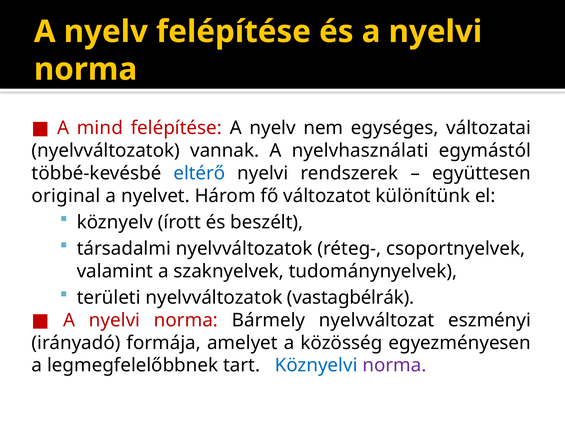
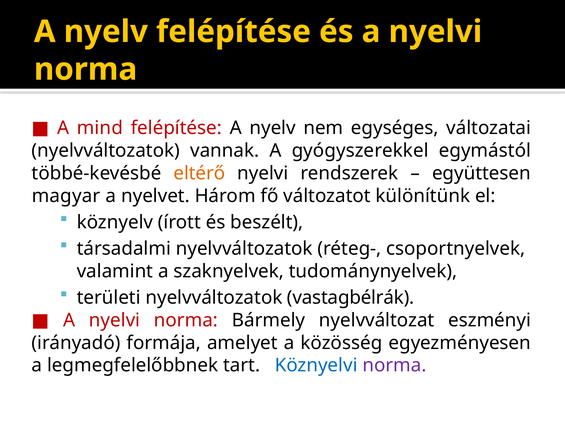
nyelvhasználati: nyelvhasználati -> gyógyszerekkel (360, 151)
eltérő colour: blue -> orange (199, 173)
original: original -> magyar (66, 196)
